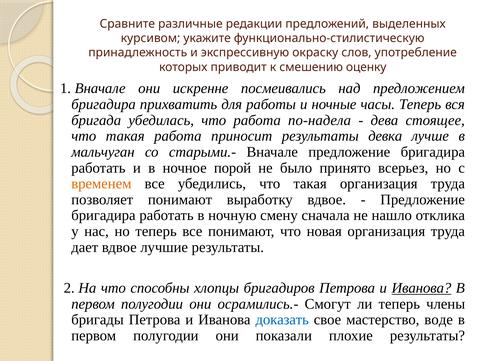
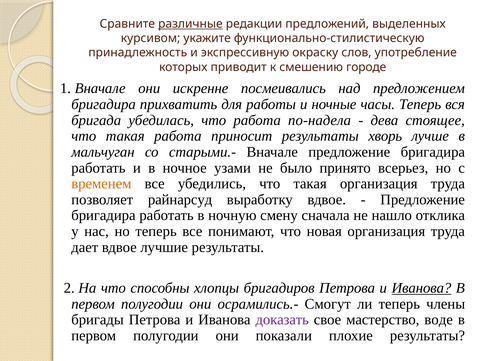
различные underline: none -> present (190, 24)
оценку: оценку -> городе (366, 67)
девка: девка -> хворь (385, 136)
порой: порой -> узами (233, 168)
позволяет понимают: понимают -> райнарсуд (180, 199)
доказать colour: blue -> purple (282, 320)
